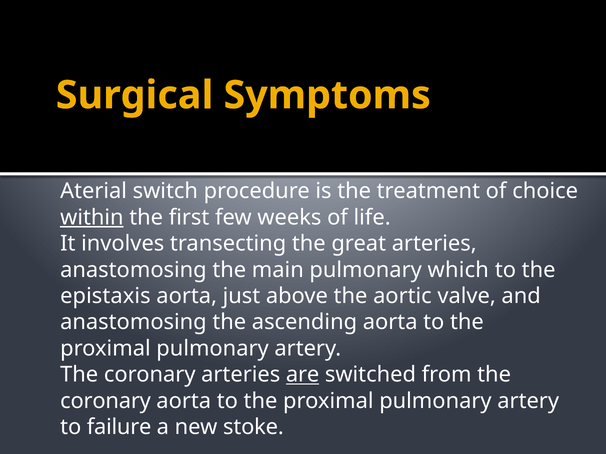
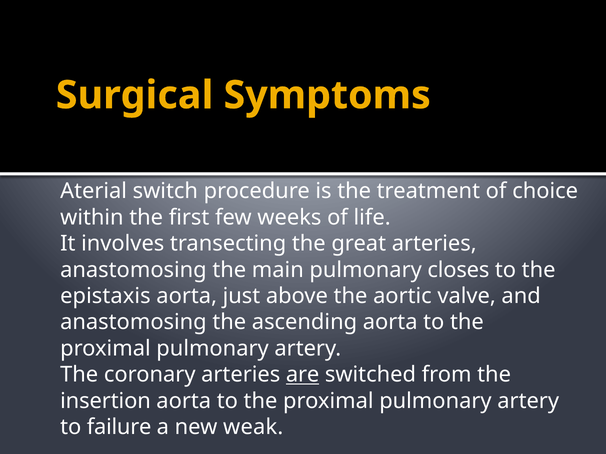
within underline: present -> none (92, 218)
which: which -> closes (458, 270)
coronary: coronary -> insertion (105, 401)
stoke: stoke -> weak (253, 428)
